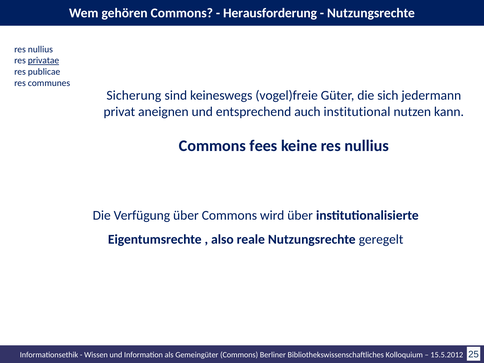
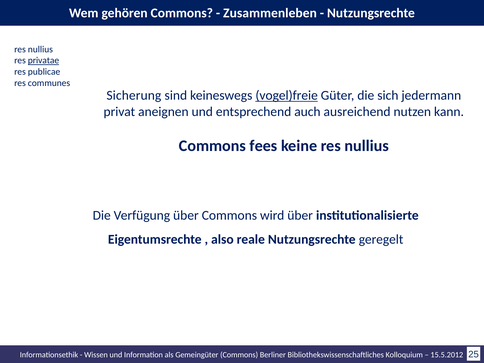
Herausforderung: Herausforderung -> Zusammenleben (270, 13)
vogel)freie underline: none -> present (287, 96)
institutional: institutional -> ausreichend (357, 112)
